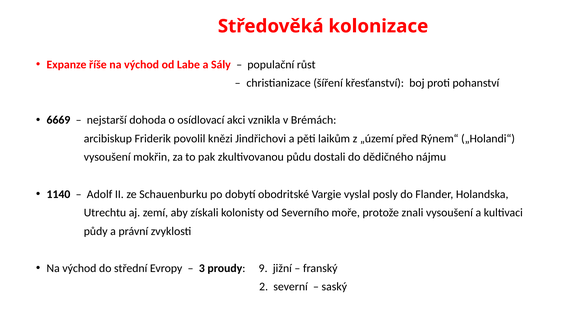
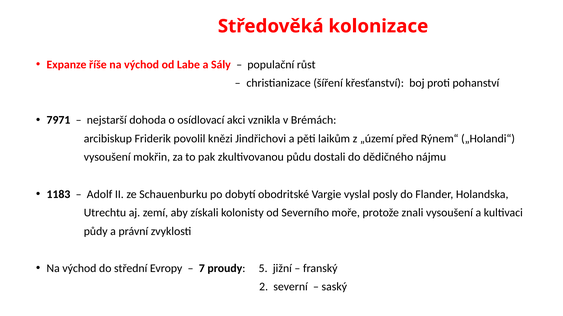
6669: 6669 -> 7971 (58, 120)
1140: 1140 -> 1183 (58, 195)
3: 3 -> 7 (202, 269)
9: 9 -> 5 (263, 269)
